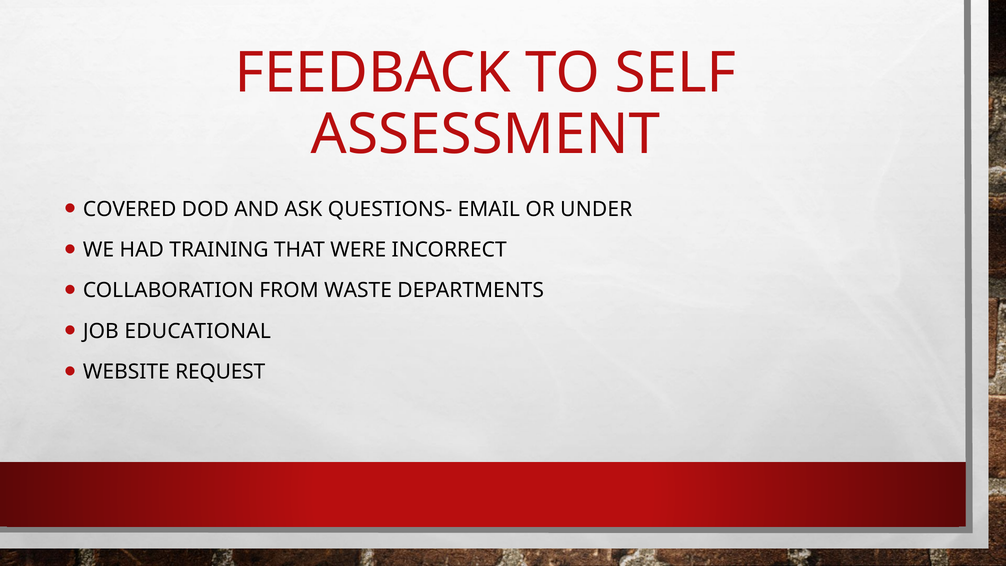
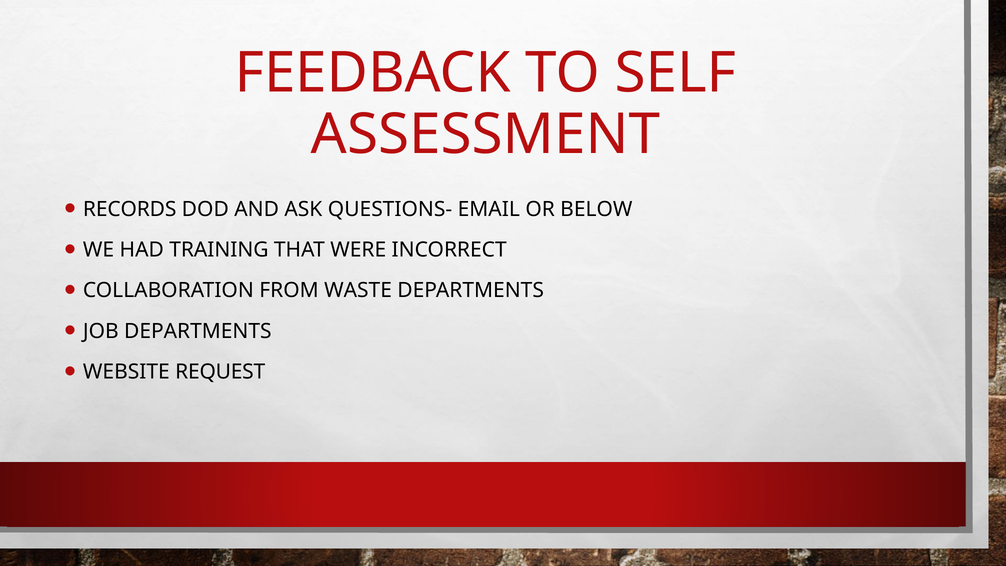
COVERED: COVERED -> RECORDS (130, 209)
UNDER: UNDER -> BELOW (596, 209)
JOB EDUCATIONAL: EDUCATIONAL -> DEPARTMENTS (198, 331)
